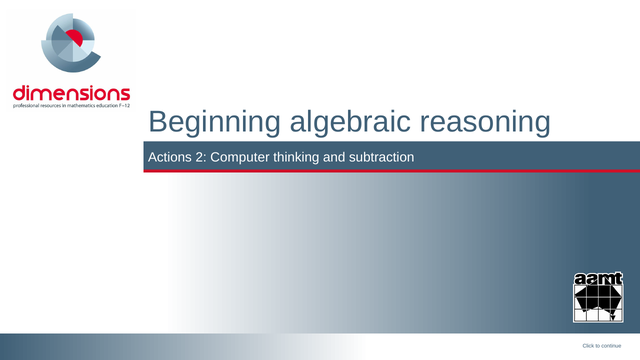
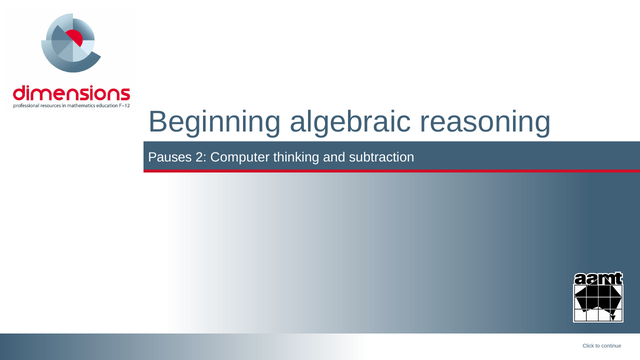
Actions: Actions -> Pauses (170, 157)
